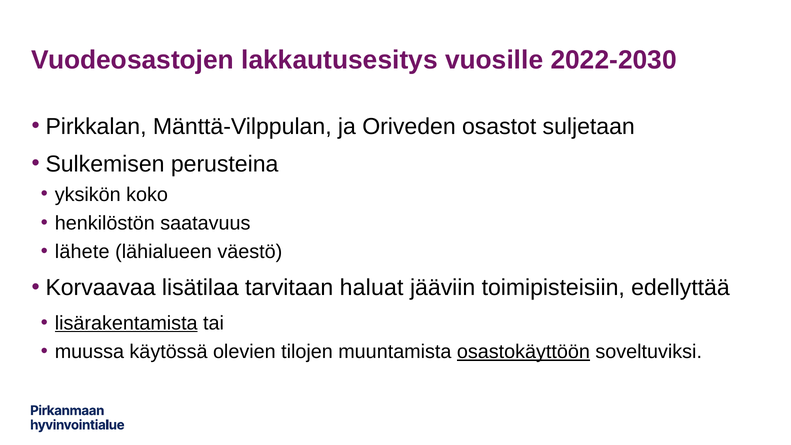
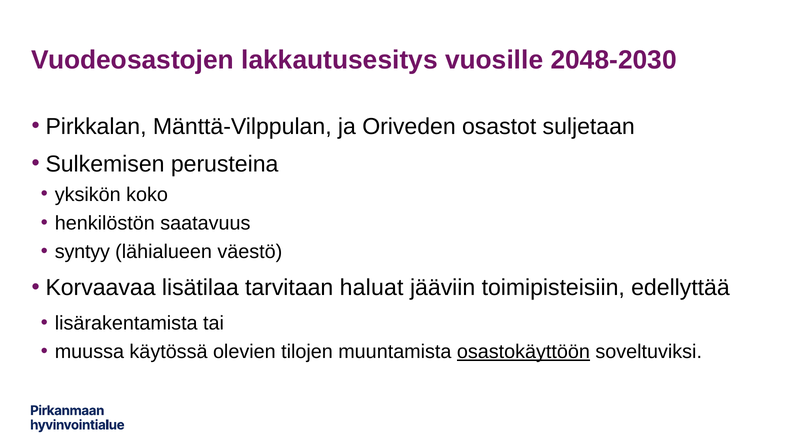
2022-2030: 2022-2030 -> 2048-2030 (614, 60)
lähete: lähete -> syntyy (82, 252)
lisärakentamista underline: present -> none (126, 323)
